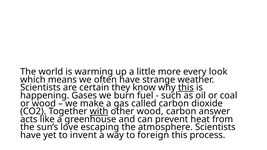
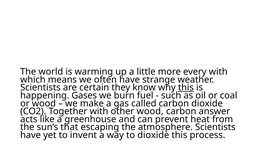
every look: look -> with (218, 72)
with underline: present -> none (99, 111)
love: love -> that (69, 127)
to foreign: foreign -> dioxide (153, 135)
